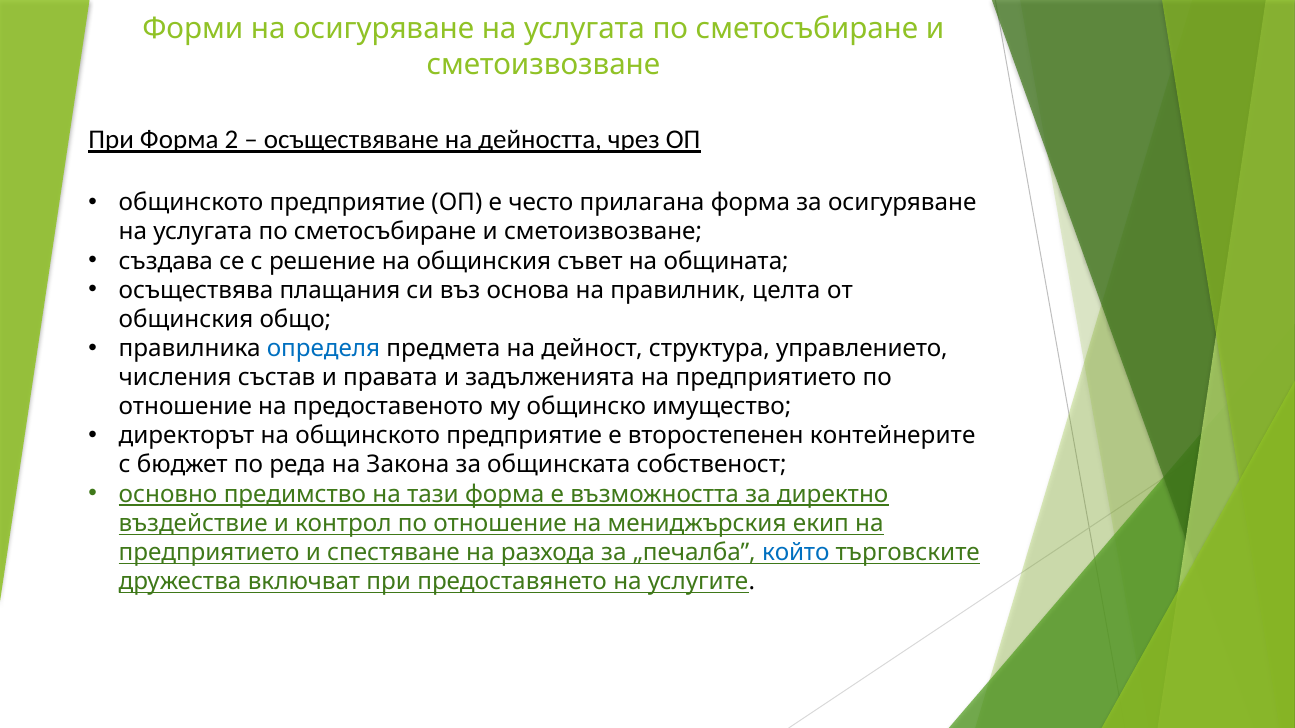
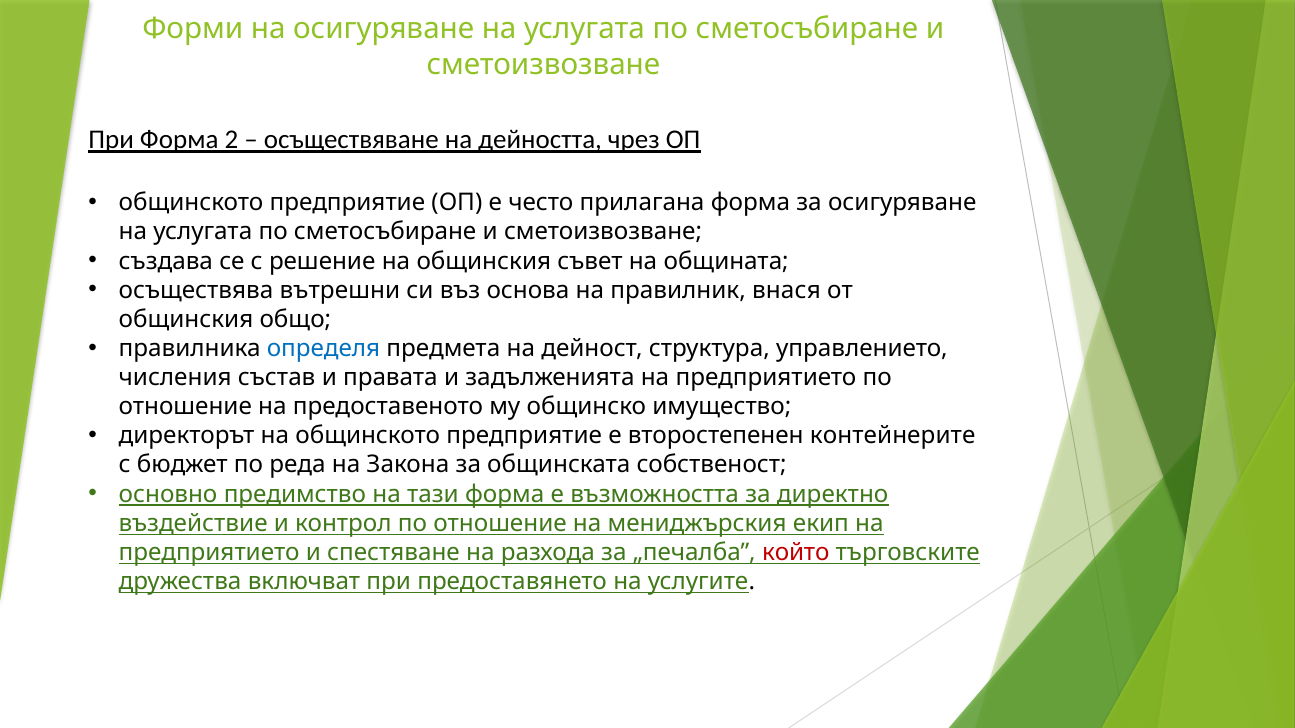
плащания: плащания -> вътрешни (340, 290)
целта: целта -> внася (786, 290)
който colour: blue -> red (796, 553)
